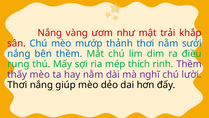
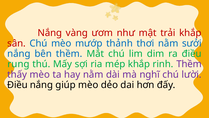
mép thích: thích -> khắp (139, 64)
Thơi: Thơi -> Điều (17, 85)
